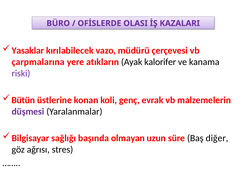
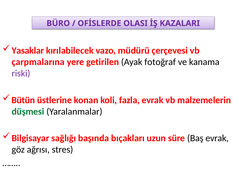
atıkların: atıkların -> getirilen (103, 62)
kalorifer: kalorifer -> fotoğraf (160, 62)
genç: genç -> fazla (129, 100)
düşmesi colour: purple -> green (28, 111)
olmayan: olmayan -> bıçakları (128, 138)
Baş diğer: diğer -> evrak (217, 138)
